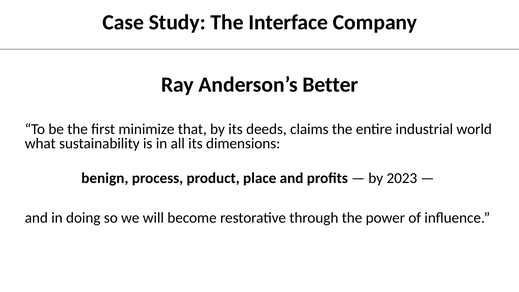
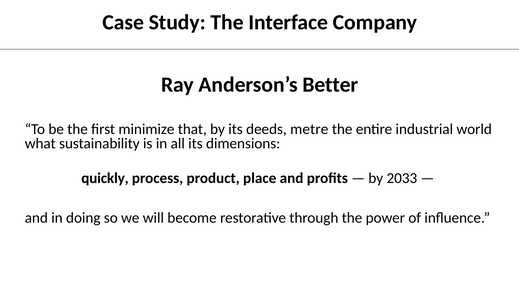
claims: claims -> metre (309, 129)
benign: benign -> quickly (105, 178)
2023: 2023 -> 2033 (402, 178)
